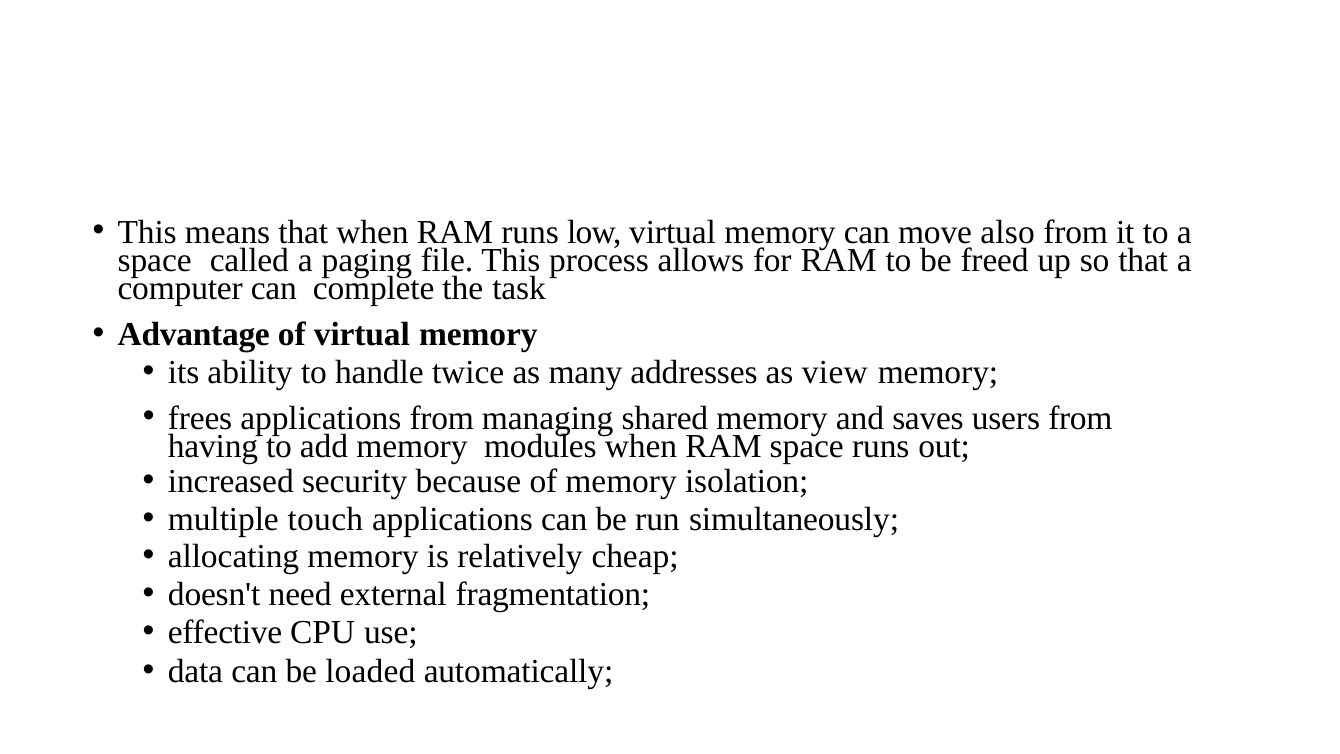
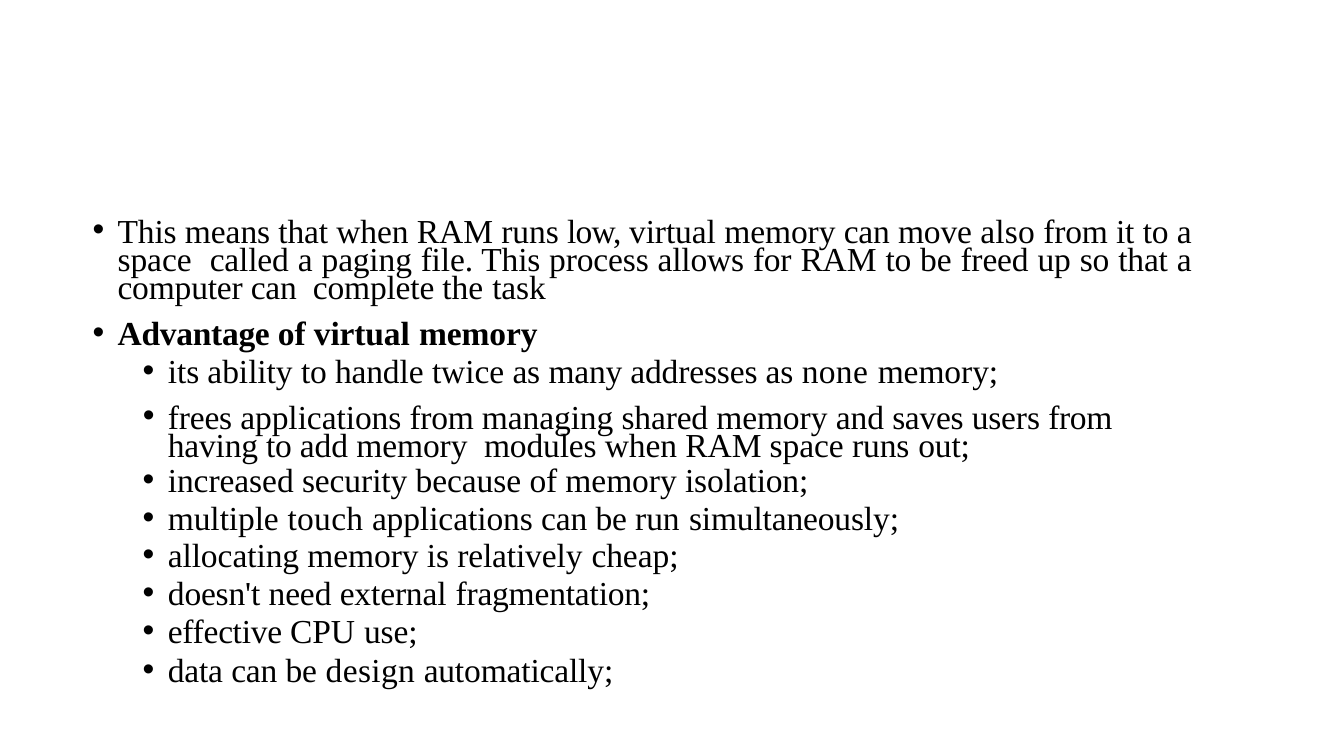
view: view -> none (835, 372)
loaded: loaded -> design (370, 671)
